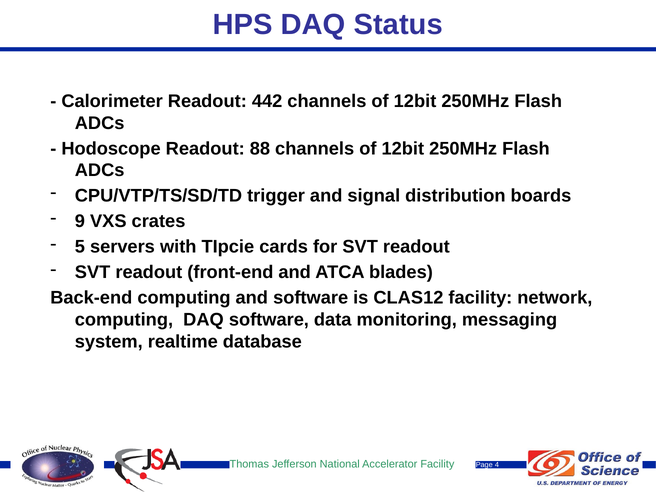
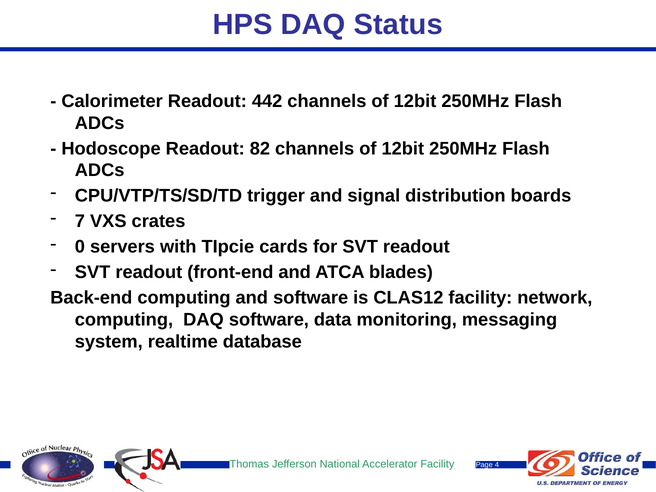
88: 88 -> 82 (260, 149)
9: 9 -> 7 (80, 221)
5: 5 -> 0 (80, 247)
